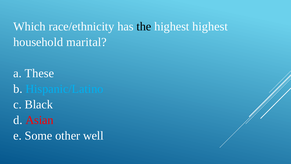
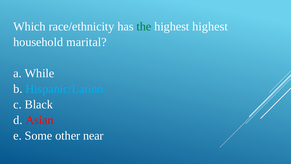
the colour: black -> green (144, 26)
These: These -> While (40, 73)
well: well -> near (93, 135)
